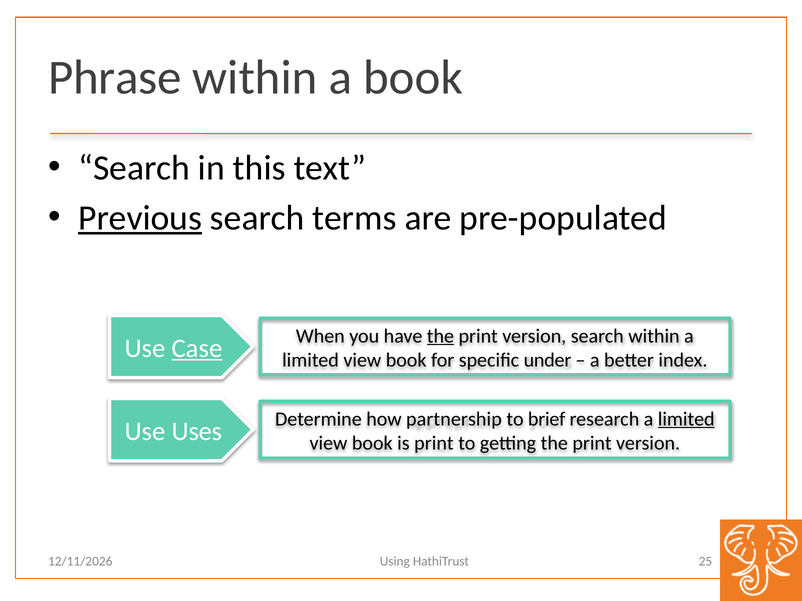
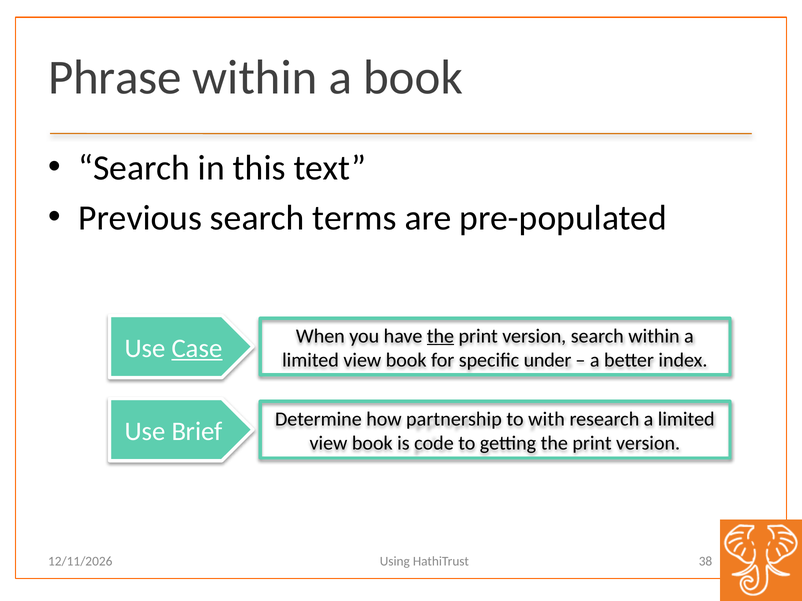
Previous underline: present -> none (140, 218)
Uses: Uses -> Brief (197, 432)
brief: brief -> with (546, 419)
limited underline: present -> none (686, 419)
is print: print -> code (434, 443)
25: 25 -> 38 (705, 562)
